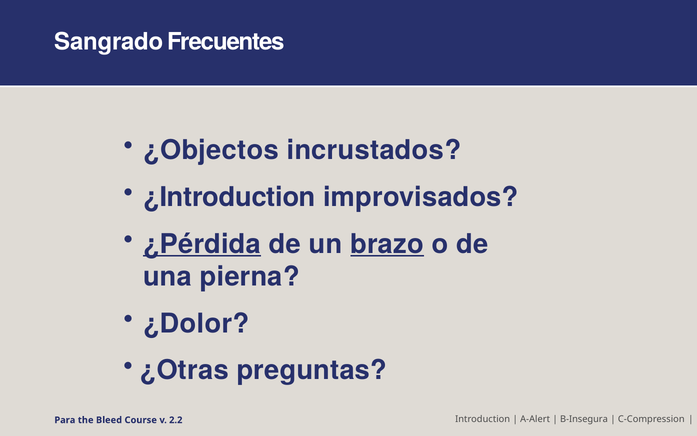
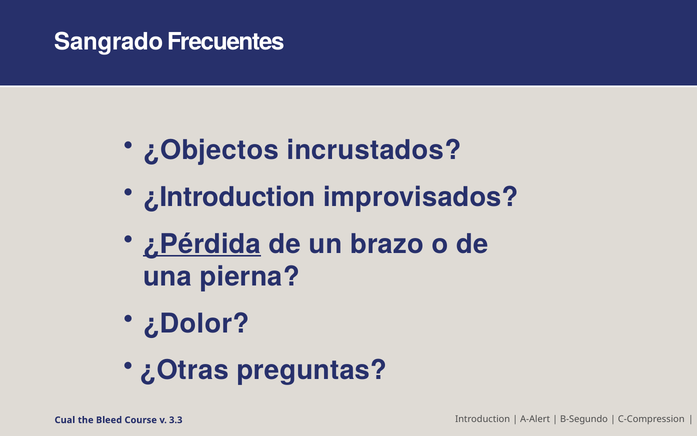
brazo underline: present -> none (387, 244)
Para: Para -> Cual (65, 420)
2.2: 2.2 -> 3.3 (176, 420)
B-Insegura: B-Insegura -> B-Segundo (584, 419)
